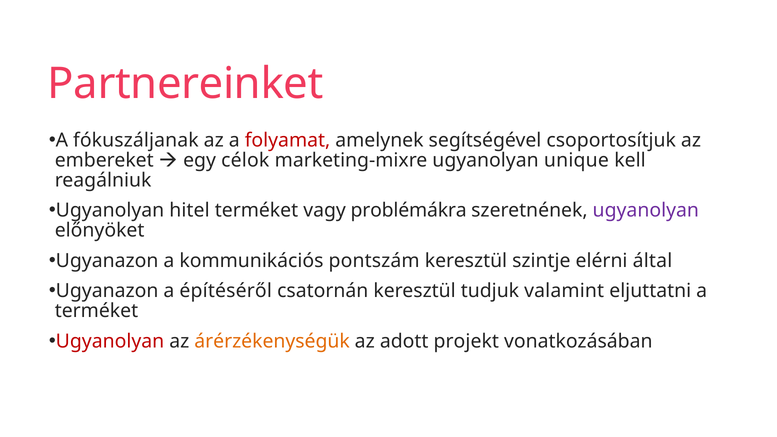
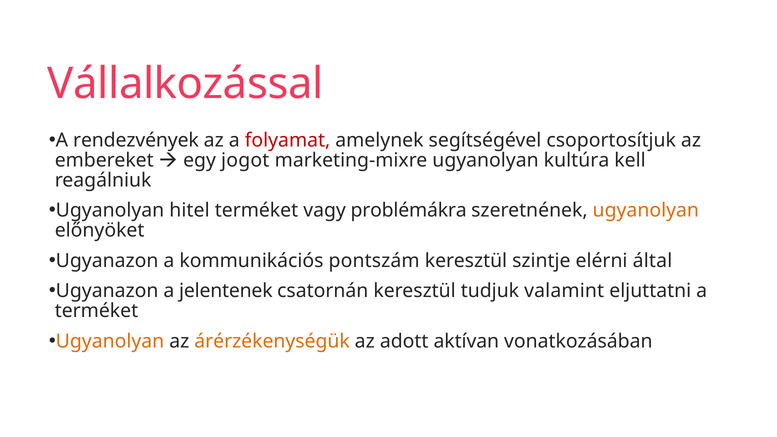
Partnereinket: Partnereinket -> Vállalkozással (185, 84)
fókuszáljanak: fókuszáljanak -> rendezvények (136, 141)
célok: célok -> jogot (245, 160)
unique: unique -> kultúra (577, 160)
ugyanolyan colour: purple -> orange (646, 211)
építéséről: építéséről -> jelentenek (226, 291)
Ugyanolyan colour: red -> orange (110, 341)
projekt: projekt -> aktívan (466, 341)
